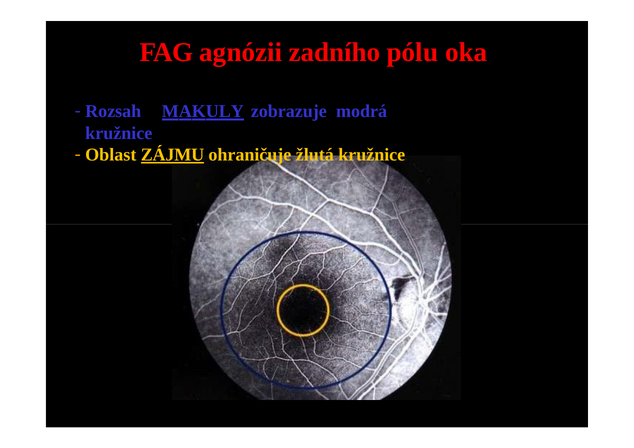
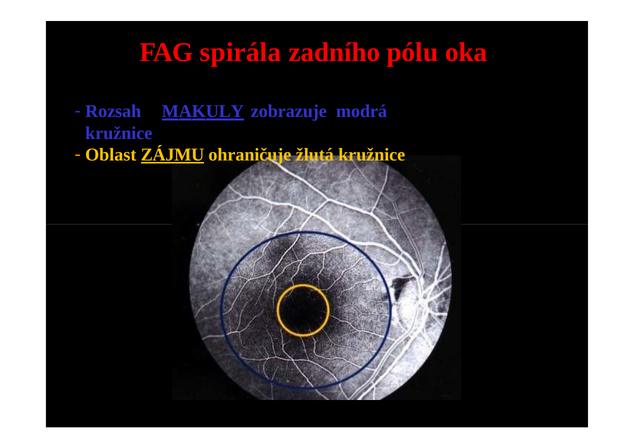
agnózii: agnózii -> spirála (241, 52)
